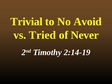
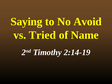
Trivial: Trivial -> Saying (26, 22)
Never: Never -> Name (85, 35)
